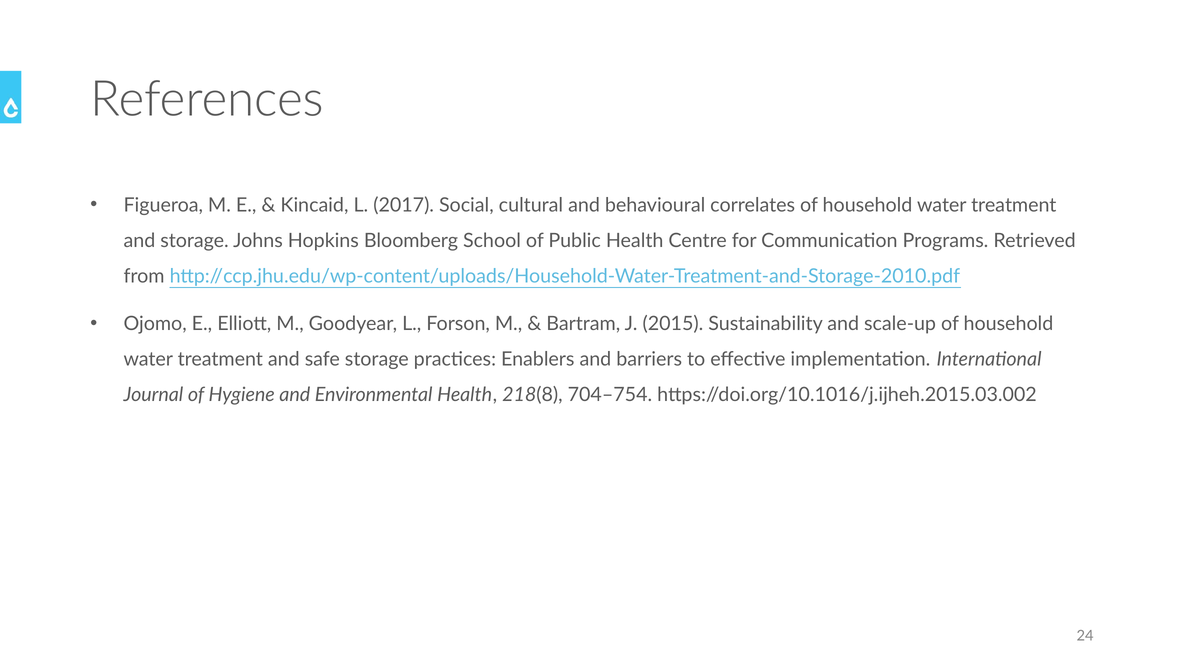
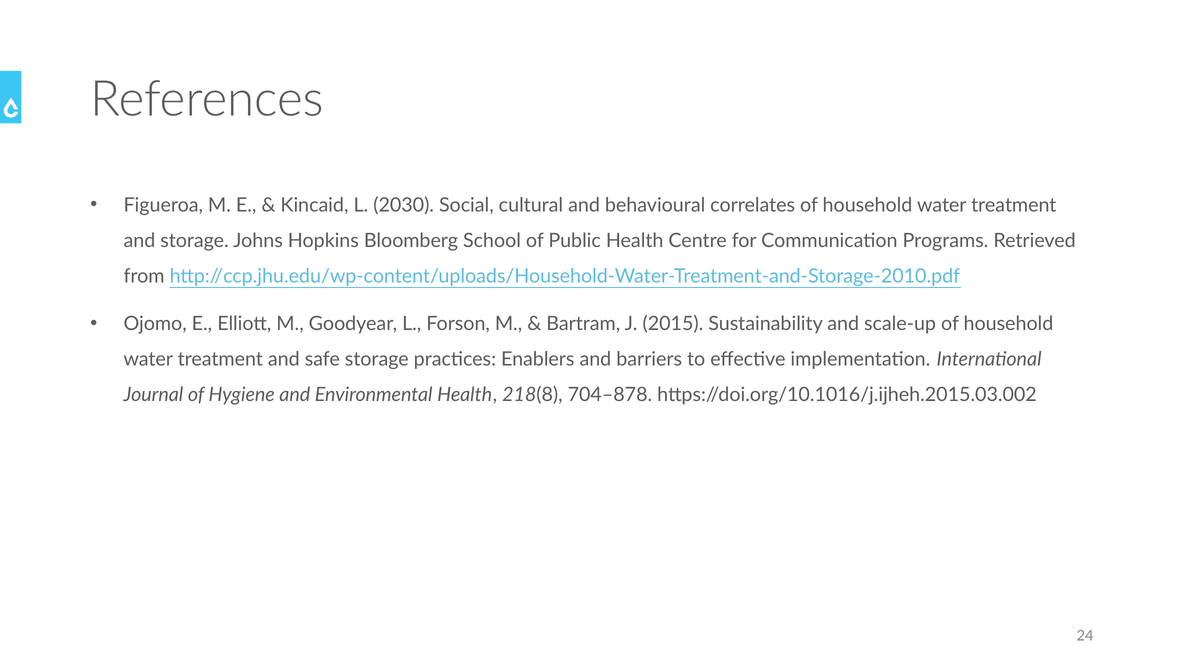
2017: 2017 -> 2030 (404, 205)
704–754: 704–754 -> 704–878 (610, 395)
